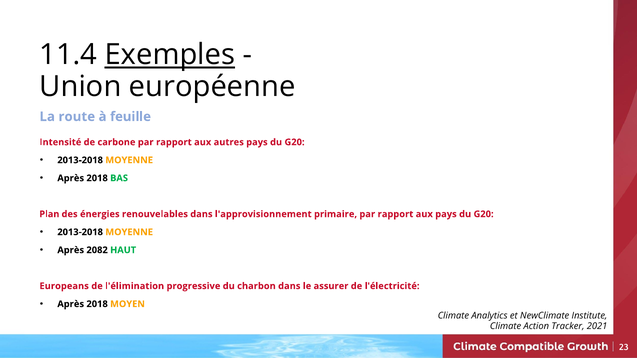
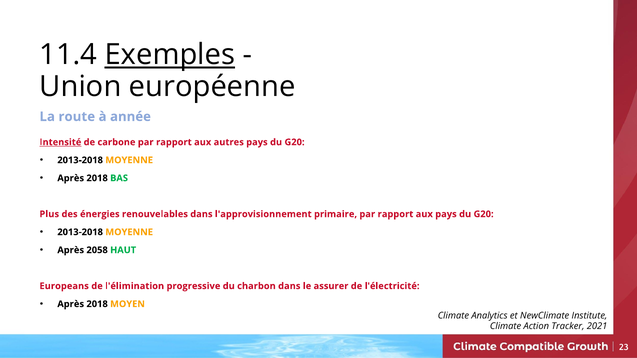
feuille: feuille -> année (130, 117)
Intensité underline: none -> present (60, 142)
Plan: Plan -> Plus (49, 214)
2082: 2082 -> 2058 (97, 250)
